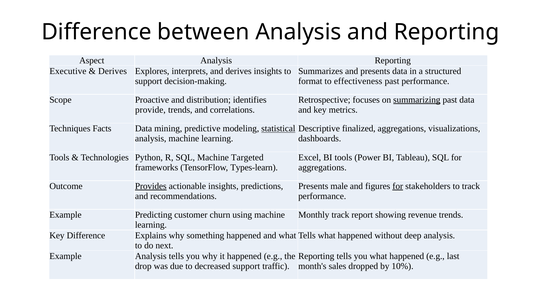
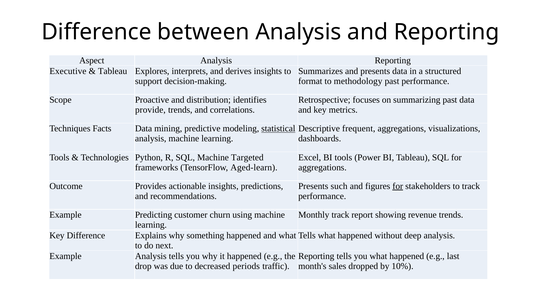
Derives: Derives -> Tableau (113, 71)
effectiveness: effectiveness -> methodology (358, 81)
summarizing underline: present -> none (417, 100)
finalized: finalized -> frequent (359, 129)
Types-learn: Types-learn -> Aged-learn (254, 167)
Provides underline: present -> none (151, 186)
male: male -> such (339, 186)
decreased support: support -> periods (246, 266)
